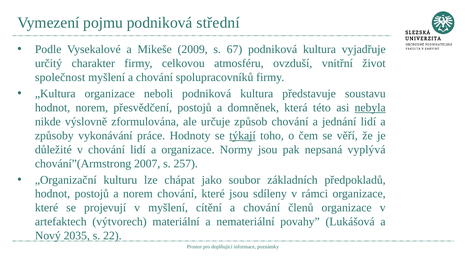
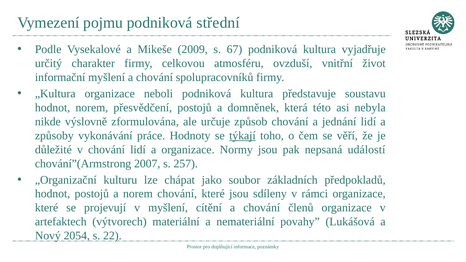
společnost: společnost -> informační (60, 77)
nebyla underline: present -> none (370, 108)
vyplývá: vyplývá -> událostí (367, 150)
2035: 2035 -> 2054 (77, 236)
